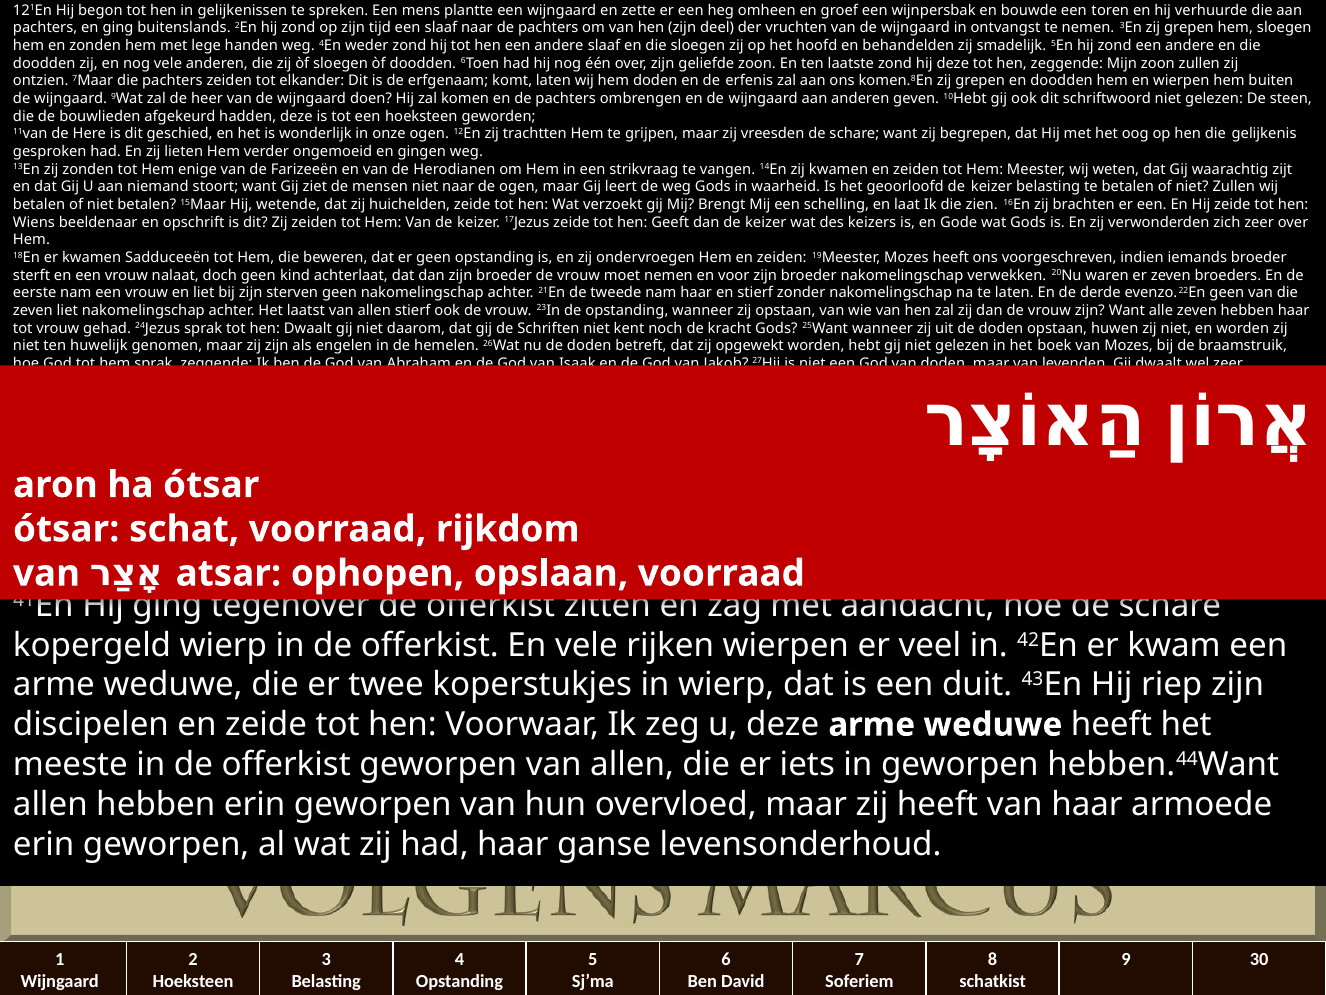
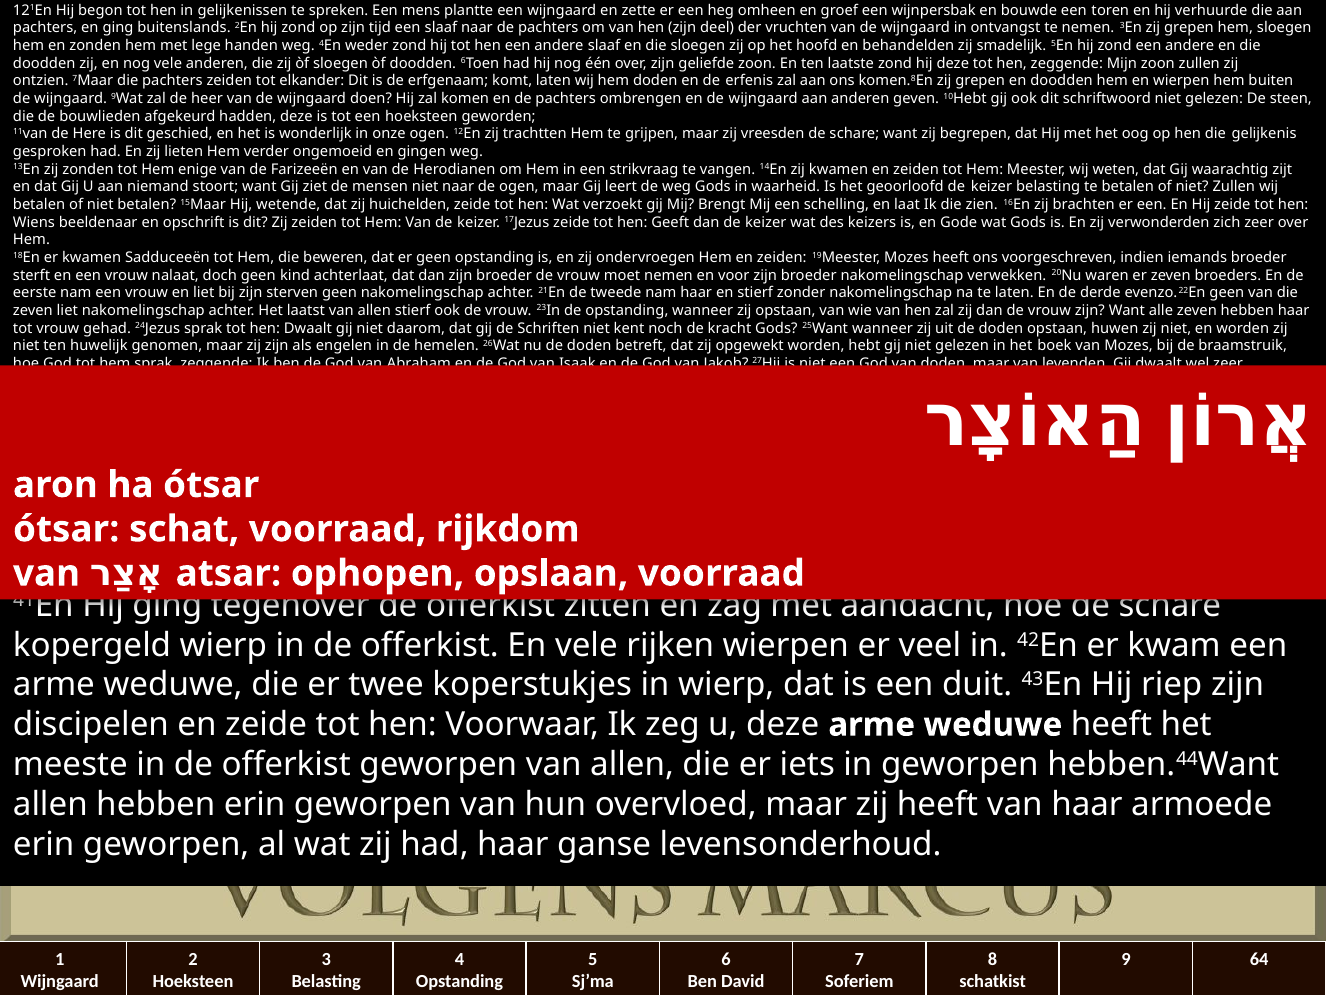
30: 30 -> 64 (1259, 959)
